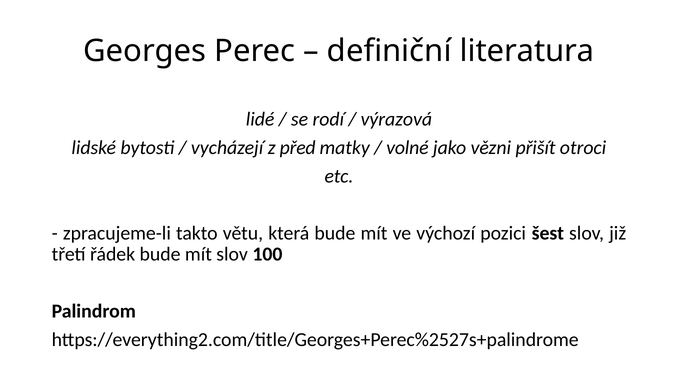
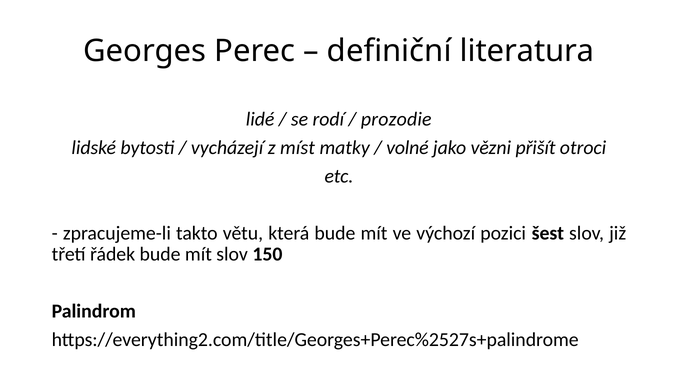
výrazová: výrazová -> prozodie (396, 120)
před: před -> míst (298, 148)
100: 100 -> 150 (267, 255)
